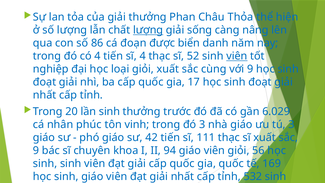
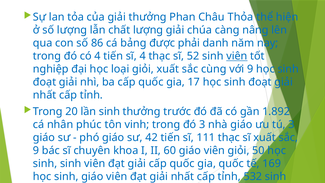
lượng underline: present -> none (148, 30)
sống: sống -> chúa (200, 30)
đoạn: đoạn -> bảng (133, 43)
biển: biển -> phải (189, 43)
6.029: 6.029 -> 1.892 (276, 111)
94: 94 -> 60 (170, 150)
56: 56 -> 50 (258, 150)
